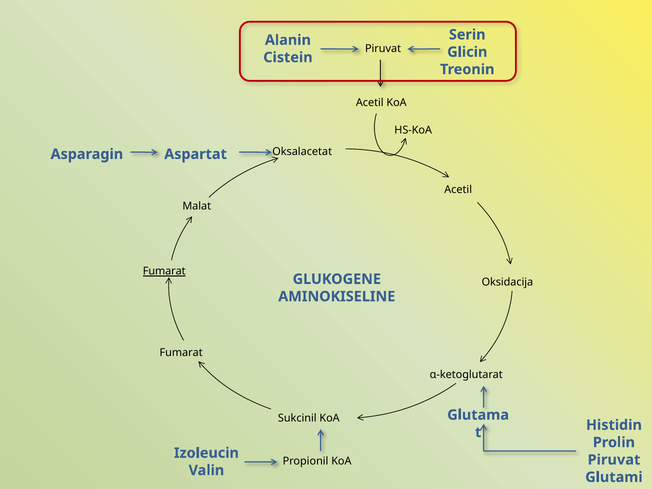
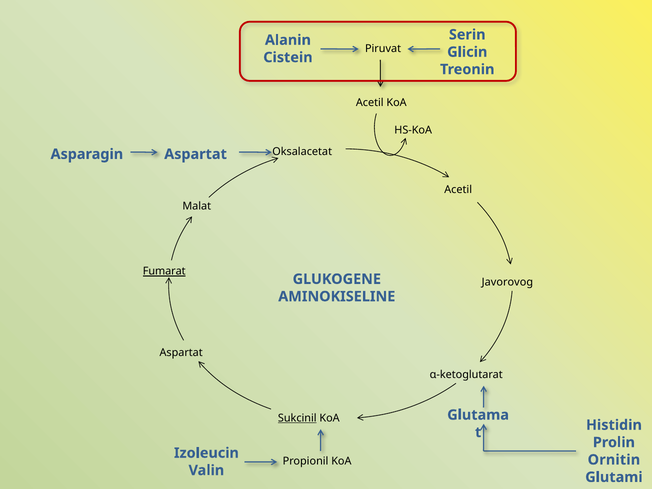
Oksidacija: Oksidacija -> Javorovog (507, 282)
Fumarat: Fumarat -> Aspartat (181, 353)
Sukcinil underline: none -> present (297, 418)
Piruvat: Piruvat -> Ornitin (614, 460)
